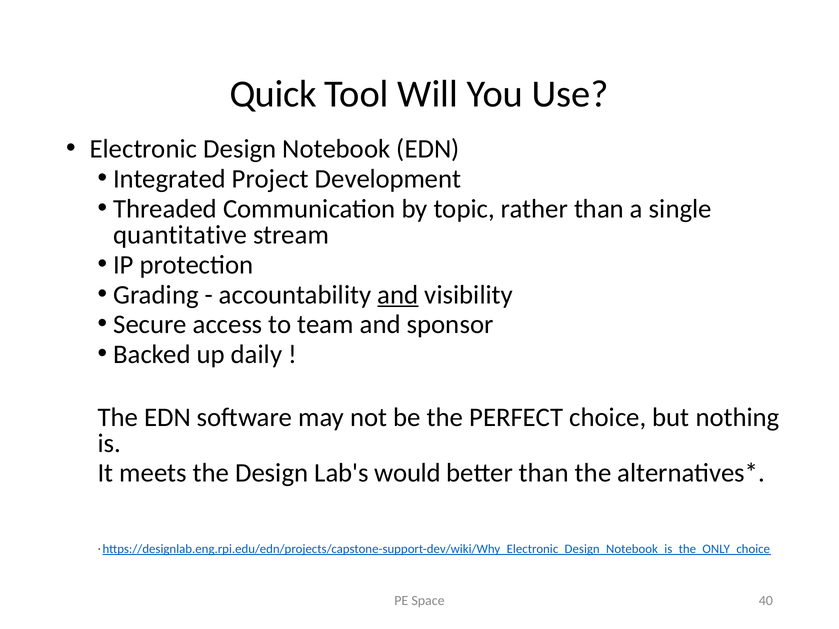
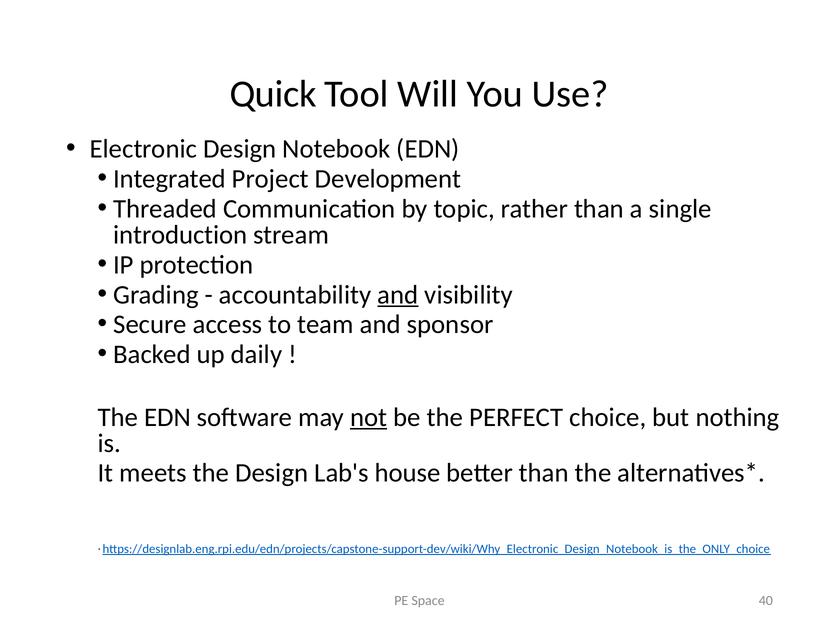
quantitative: quantitative -> introduction (180, 235)
not underline: none -> present (369, 417)
would: would -> house (408, 473)
